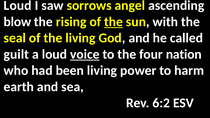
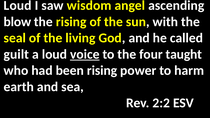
sorrows: sorrows -> wisdom (89, 5)
the underline: present -> none (114, 22)
nation: nation -> taught (184, 54)
been living: living -> rising (102, 71)
6:2: 6:2 -> 2:2 (161, 103)
